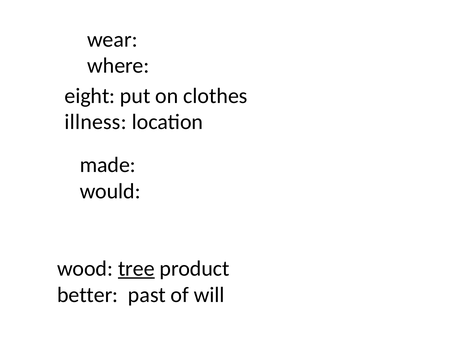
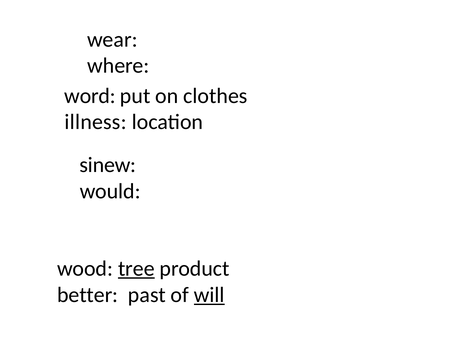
eight: eight -> word (90, 96)
made: made -> sinew (108, 165)
will underline: none -> present (209, 295)
